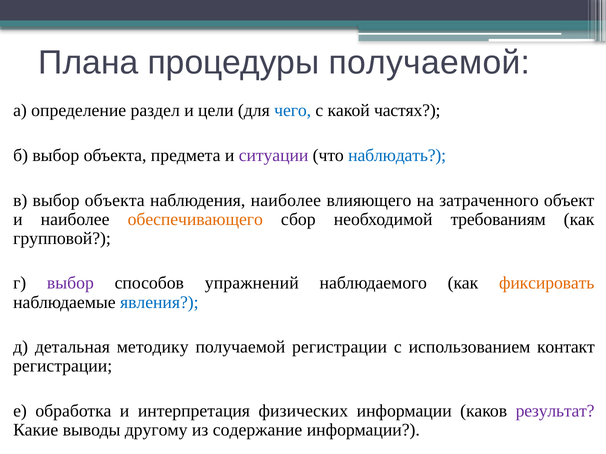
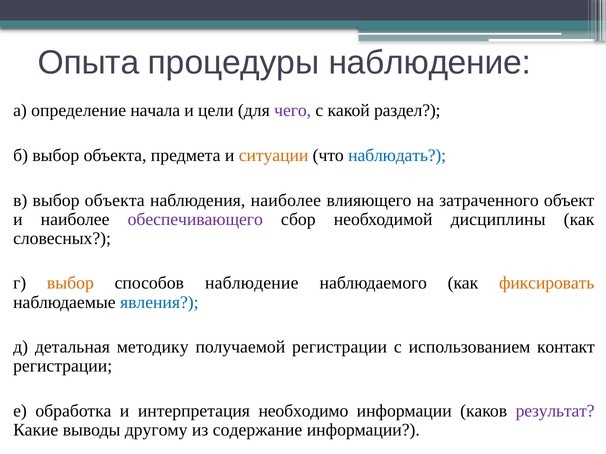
Плана: Плана -> Опыта (89, 63)
процедуры получаемой: получаемой -> наблюдение (430, 63)
раздел: раздел -> начала (155, 111)
чего colour: blue -> purple (293, 111)
частях: частях -> раздел (407, 111)
ситуации colour: purple -> orange (274, 156)
обеспечивающего colour: orange -> purple (195, 220)
требованиям: требованиям -> дисциплины (498, 220)
групповой: групповой -> словесных (62, 239)
выбор colour: purple -> orange (70, 283)
способов упражнений: упражнений -> наблюдение (252, 283)
физических: физических -> необходимо (303, 411)
